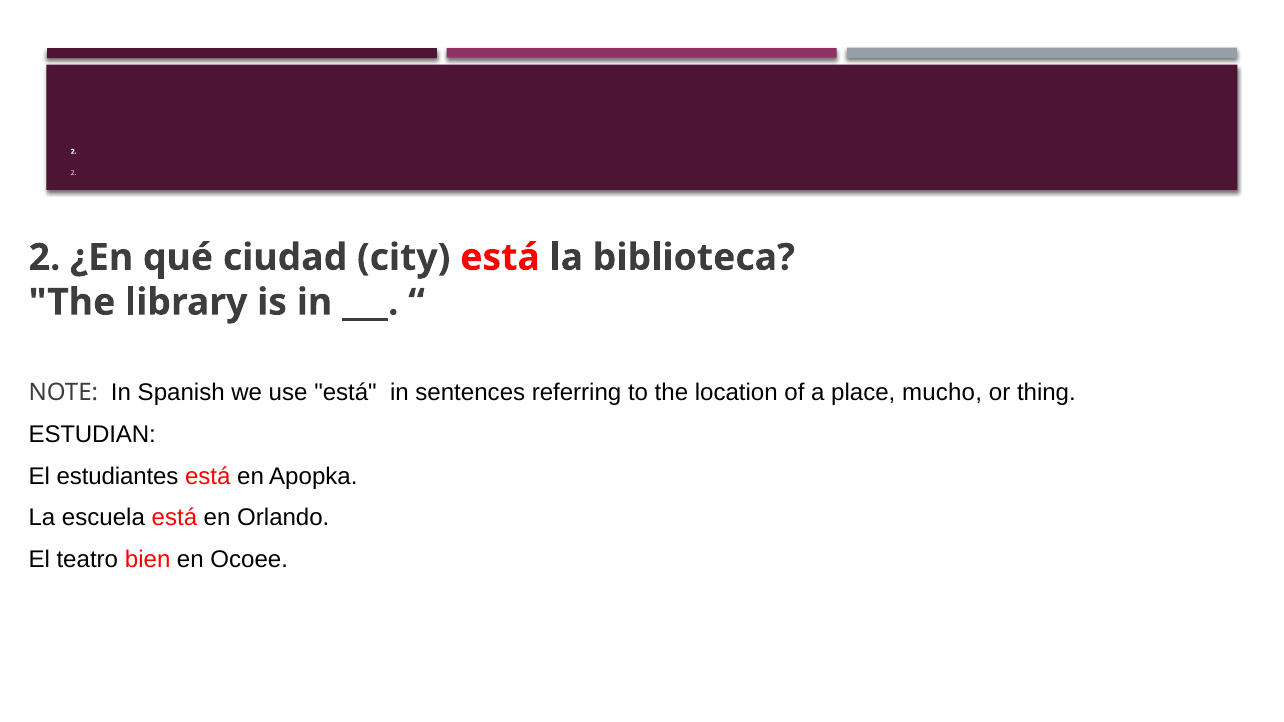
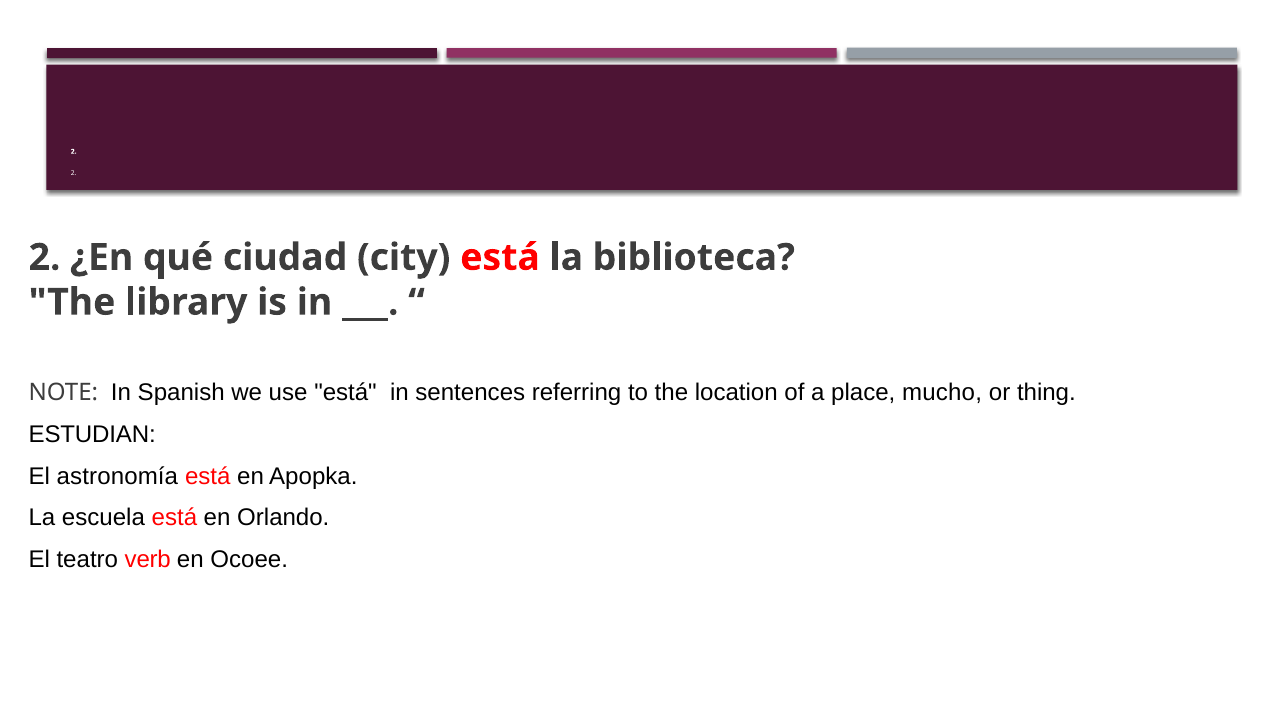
estudiantes: estudiantes -> astronomía (117, 476)
bien: bien -> verb (148, 560)
